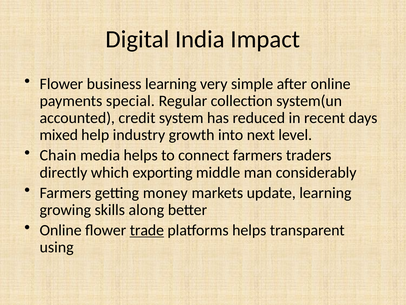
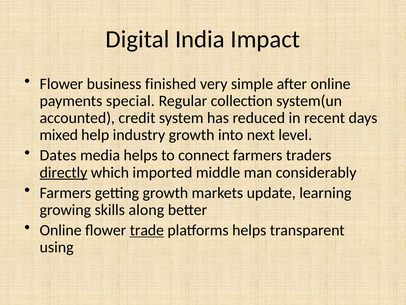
business learning: learning -> finished (171, 84)
Chain: Chain -> Dates (58, 155)
directly underline: none -> present (63, 172)
exporting: exporting -> imported (162, 172)
getting money: money -> growth (165, 192)
